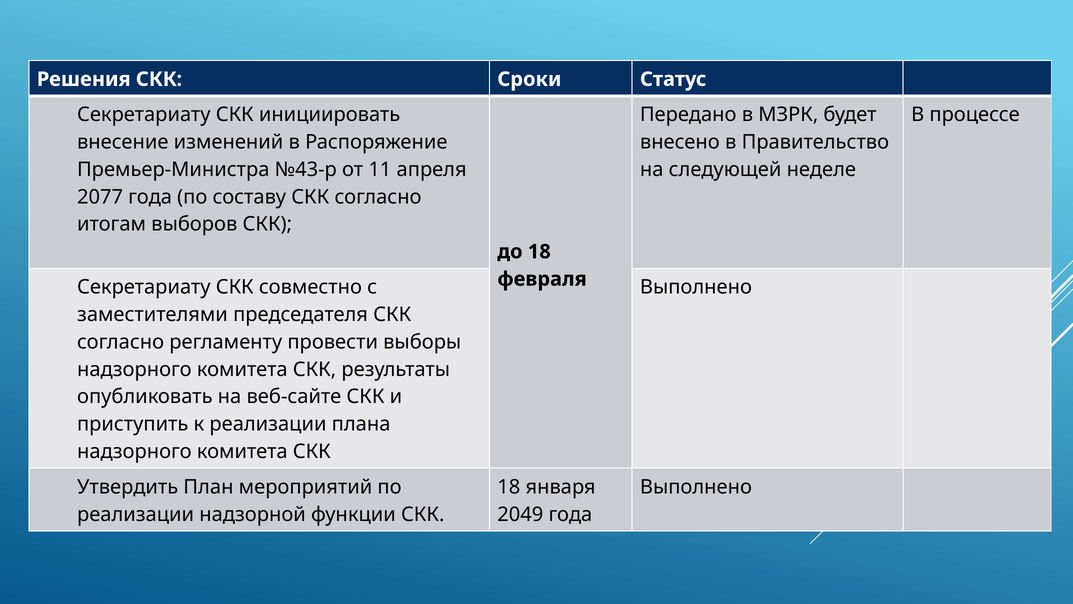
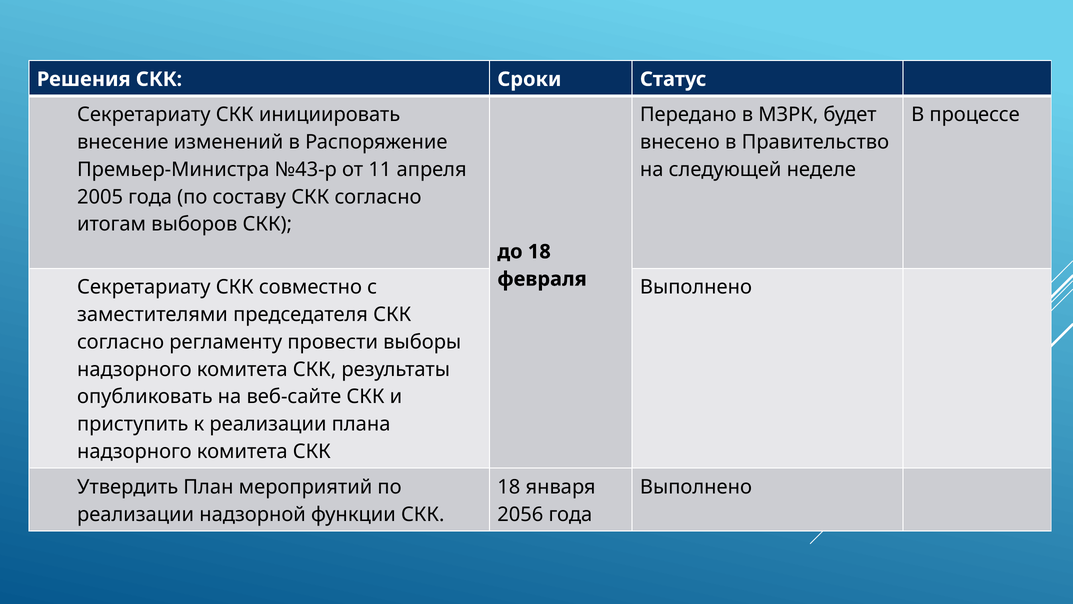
2077: 2077 -> 2005 (100, 197)
2049: 2049 -> 2056 (520, 514)
